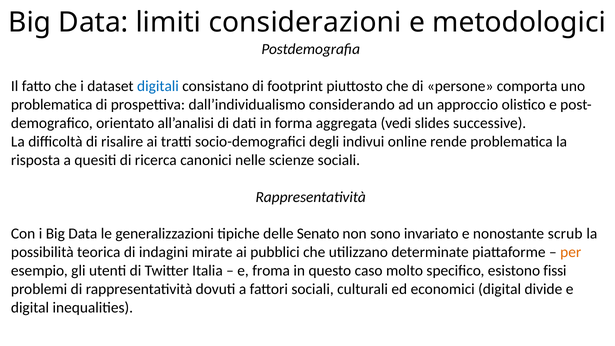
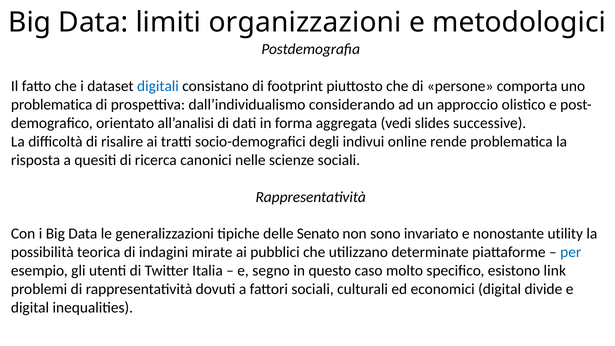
considerazioni: considerazioni -> organizzazioni (305, 22)
scrub: scrub -> utility (565, 234)
per colour: orange -> blue (571, 252)
froma: froma -> segno (271, 271)
fissi: fissi -> link (555, 271)
